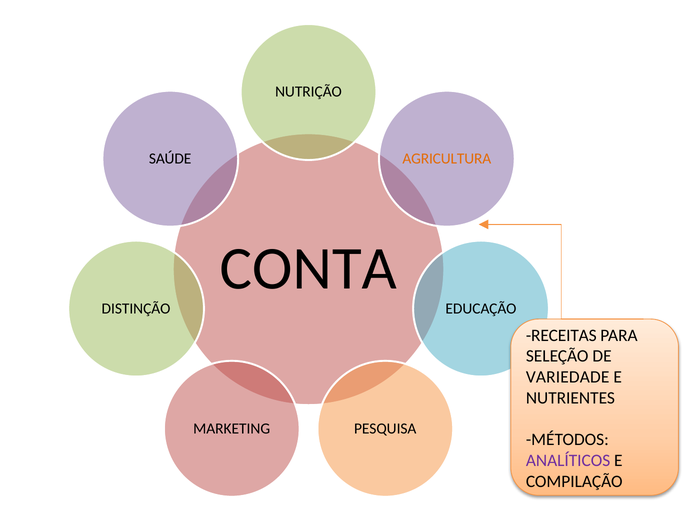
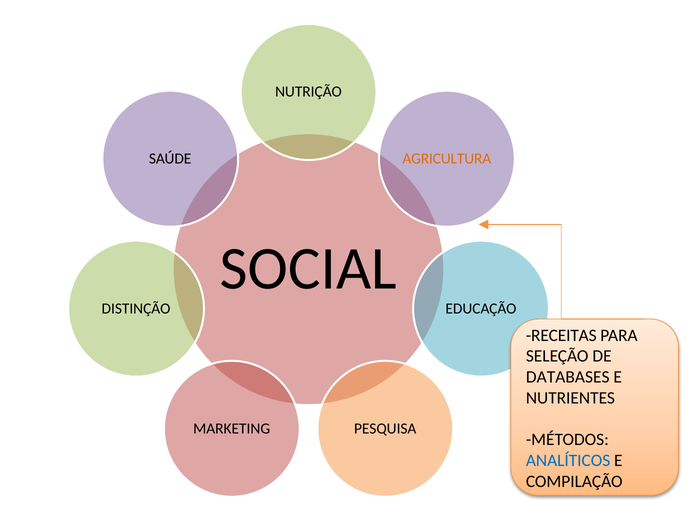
CONTA: CONTA -> SOCIAL (308, 268)
VARIEDADE: VARIEDADE -> DATABASES (568, 377)
ANALÍTICOS colour: purple -> blue (568, 460)
